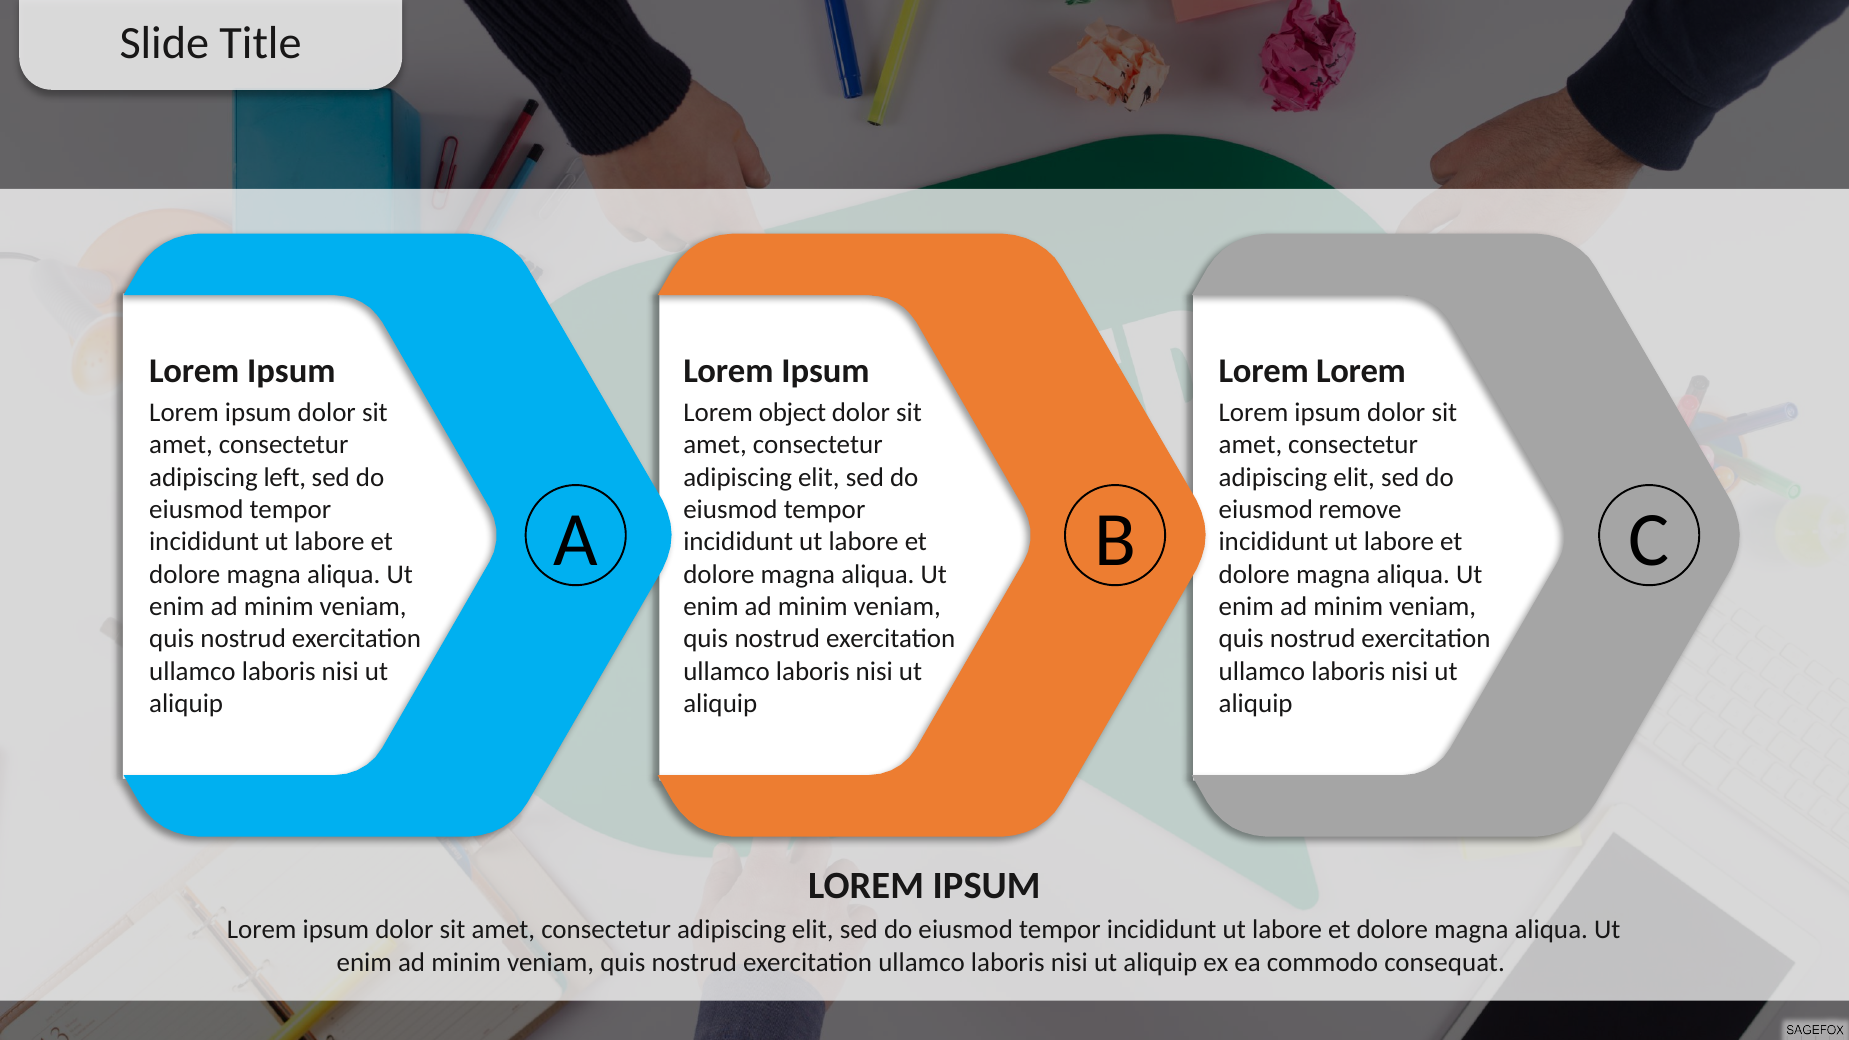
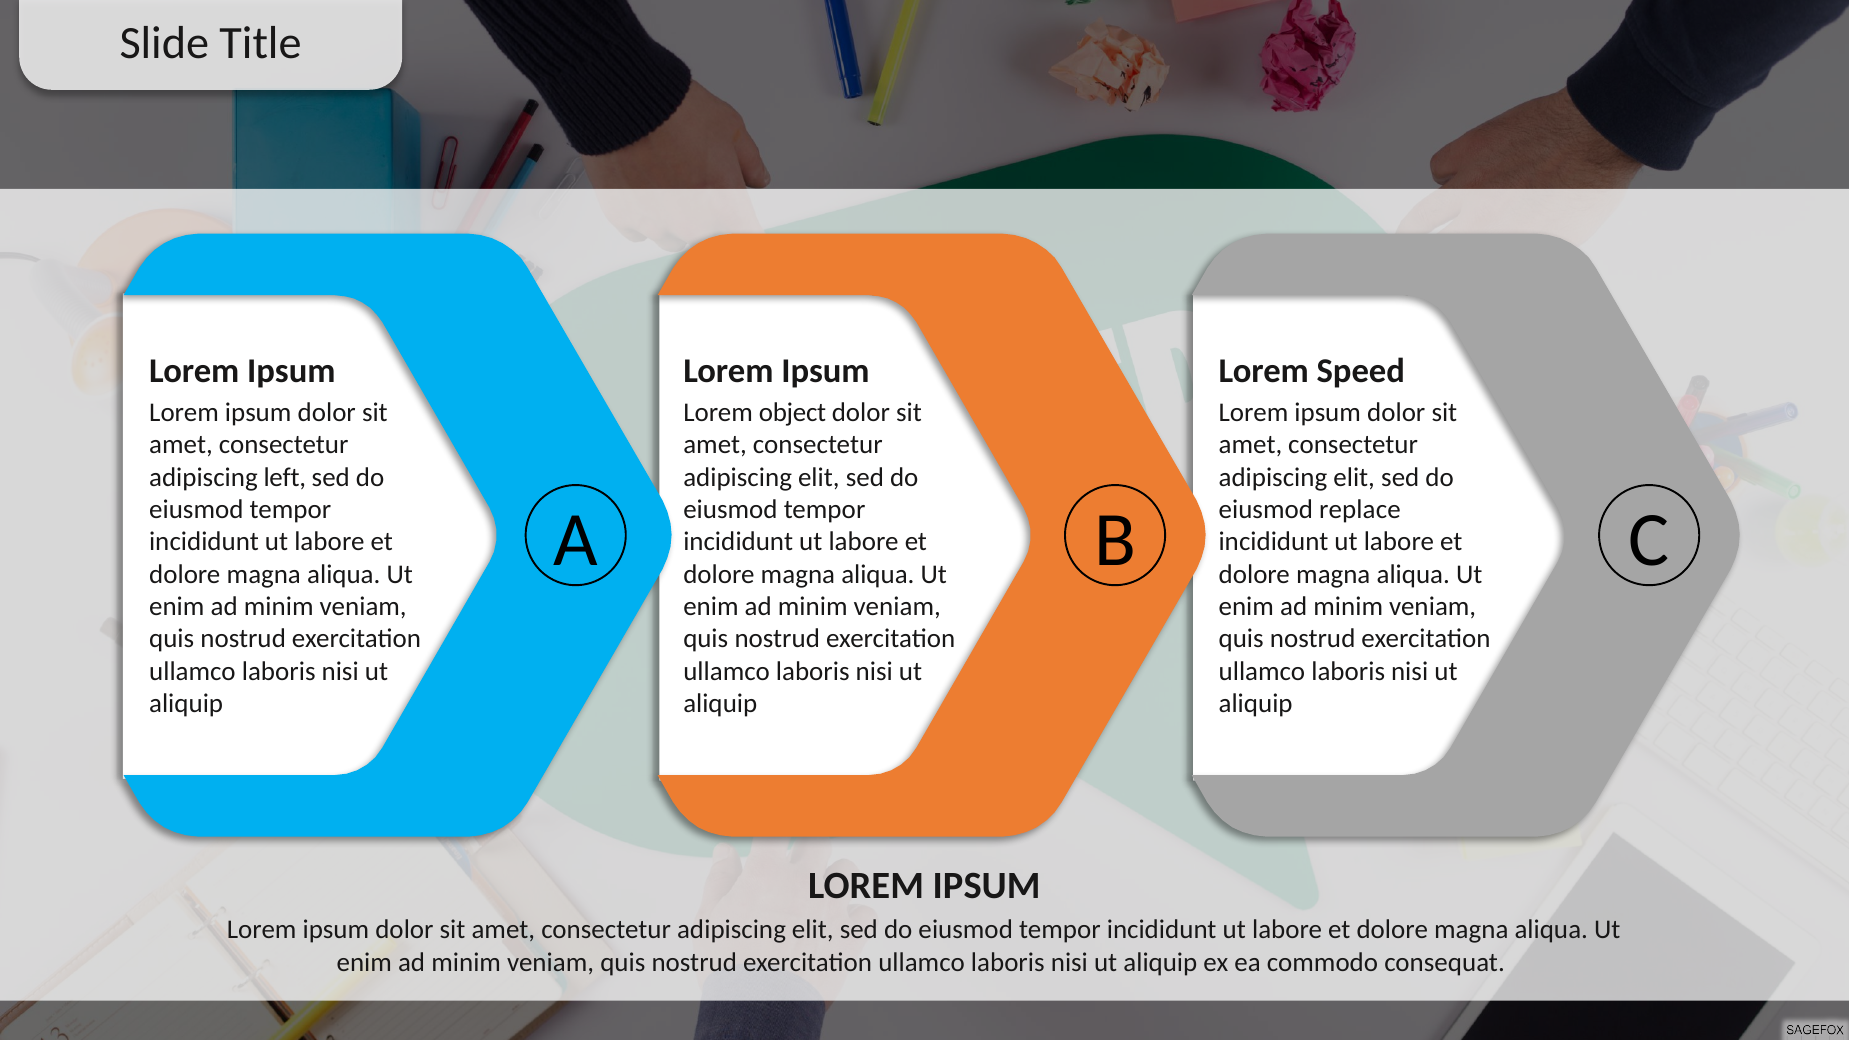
Lorem: Lorem -> Speed (1361, 371)
remove: remove -> replace (1360, 510)
